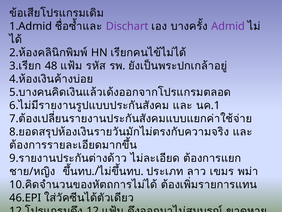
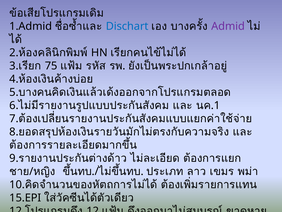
Dischart colour: purple -> blue (127, 26)
48: 48 -> 75 (51, 66)
46.EPI: 46.EPI -> 15.EPI (25, 197)
